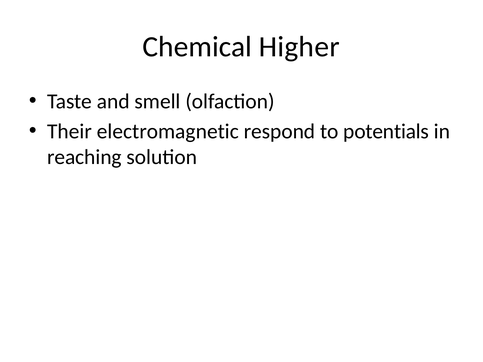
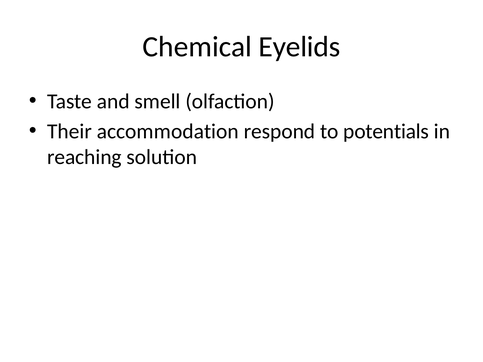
Higher: Higher -> Eyelids (299, 47)
electromagnetic: electromagnetic -> accommodation (168, 131)
